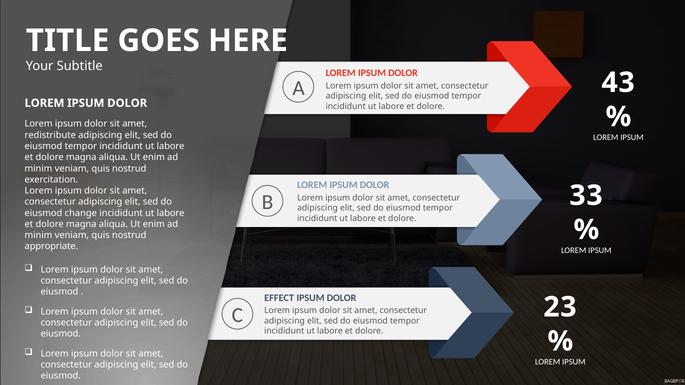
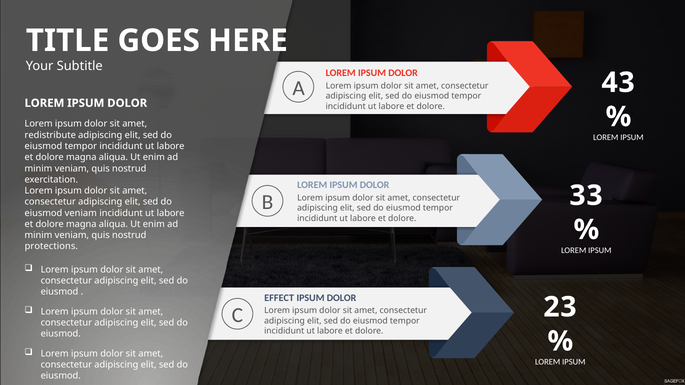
eiusmod change: change -> veniam (81, 213)
appropriate: appropriate -> protections (51, 247)
